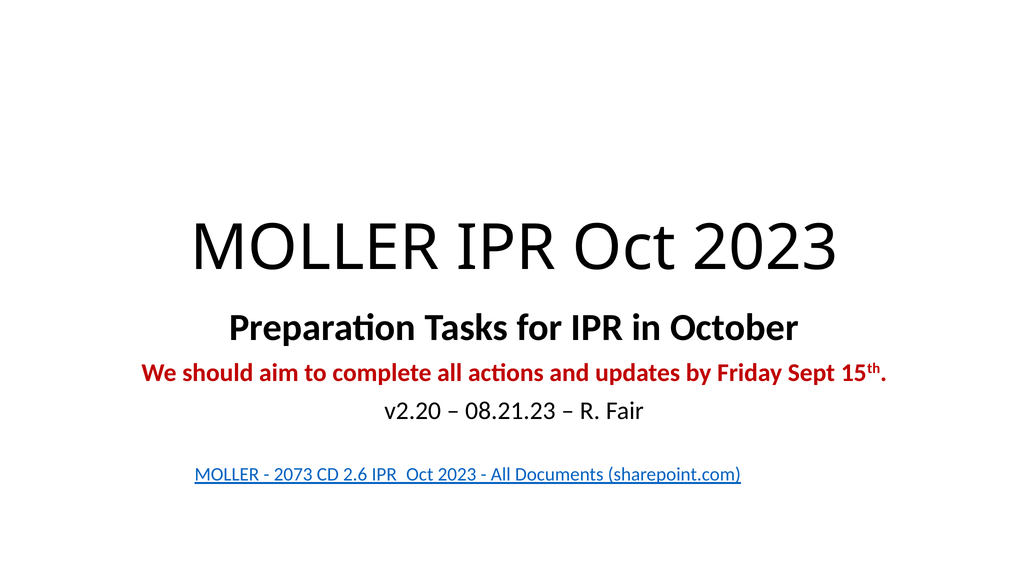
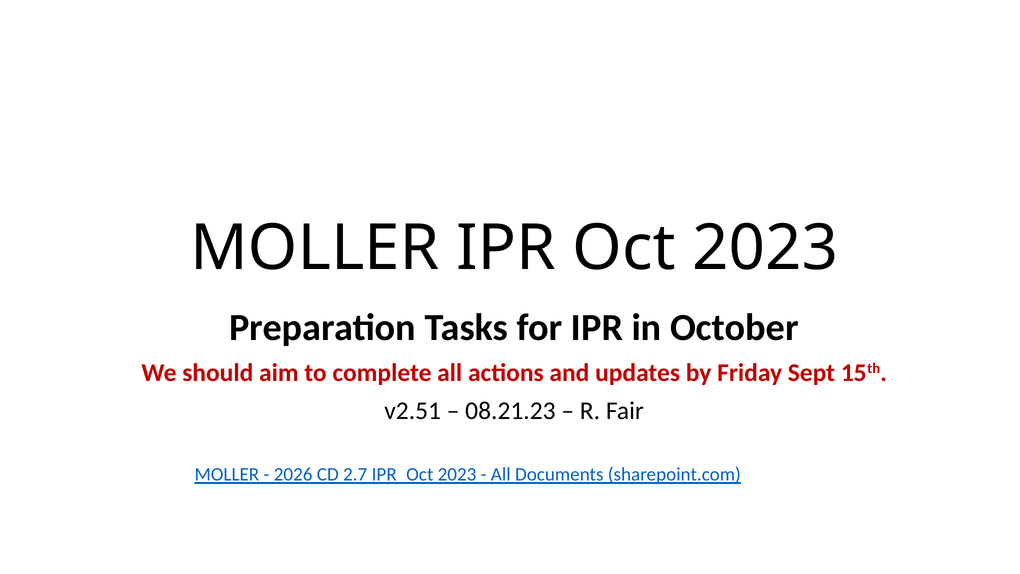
v2.20: v2.20 -> v2.51 (413, 411)
2073: 2073 -> 2026 (293, 474)
2.6: 2.6 -> 2.7 (355, 474)
